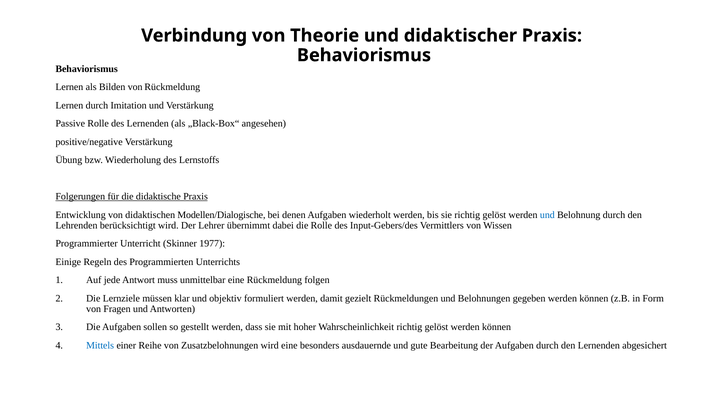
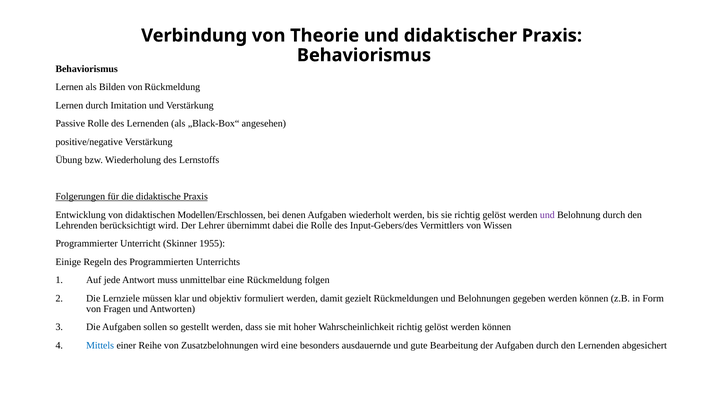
Modellen/Dialogische: Modellen/Dialogische -> Modellen/Erschlossen (221, 215)
und colour: blue -> purple (547, 215)
1977: 1977 -> 1955 (212, 244)
